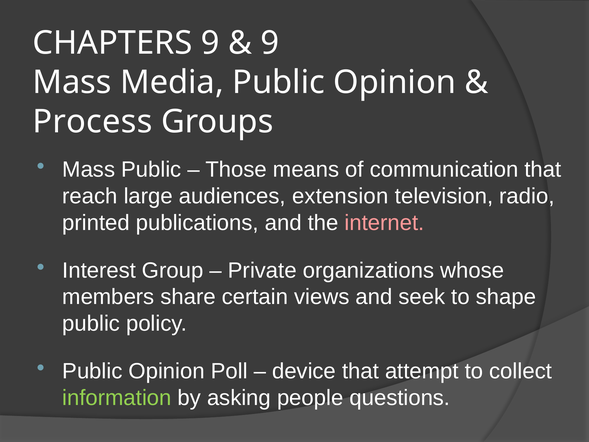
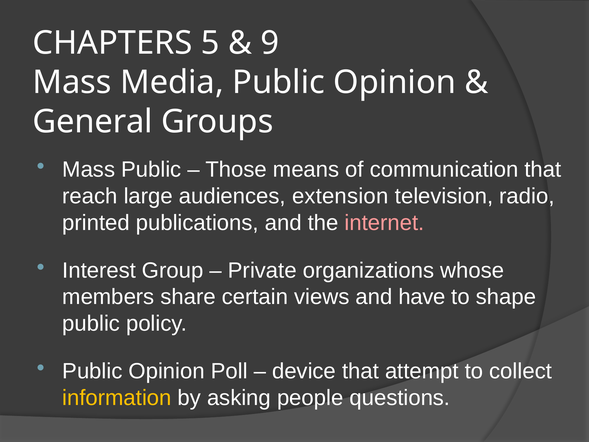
CHAPTERS 9: 9 -> 5 (210, 43)
Process: Process -> General (93, 122)
seek: seek -> have (422, 297)
information colour: light green -> yellow (117, 397)
